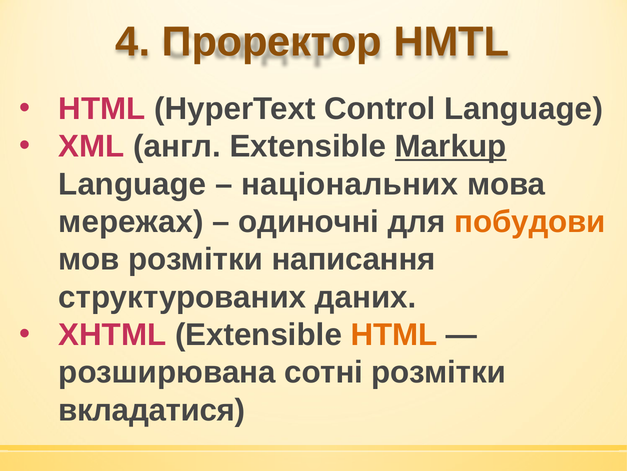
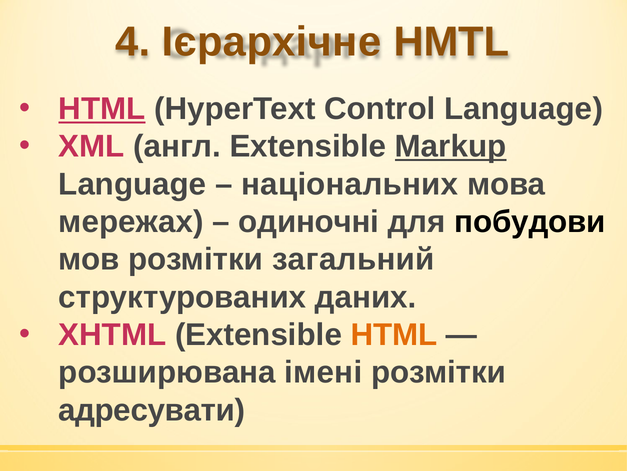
Проректор: Проректор -> Ієрархічне (272, 42)
HTML underline: none -> present (102, 109)
побудови colour: orange -> black (530, 221)
написання: написання -> загальний (353, 259)
сотні: сотні -> імені (323, 372)
вкладатися: вкладатися -> адресувати (152, 410)
